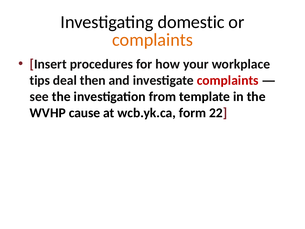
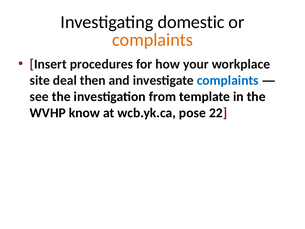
tips: tips -> site (40, 80)
complaints colour: red -> blue (228, 80)
cause: cause -> know (84, 113)
form: form -> pose (192, 113)
